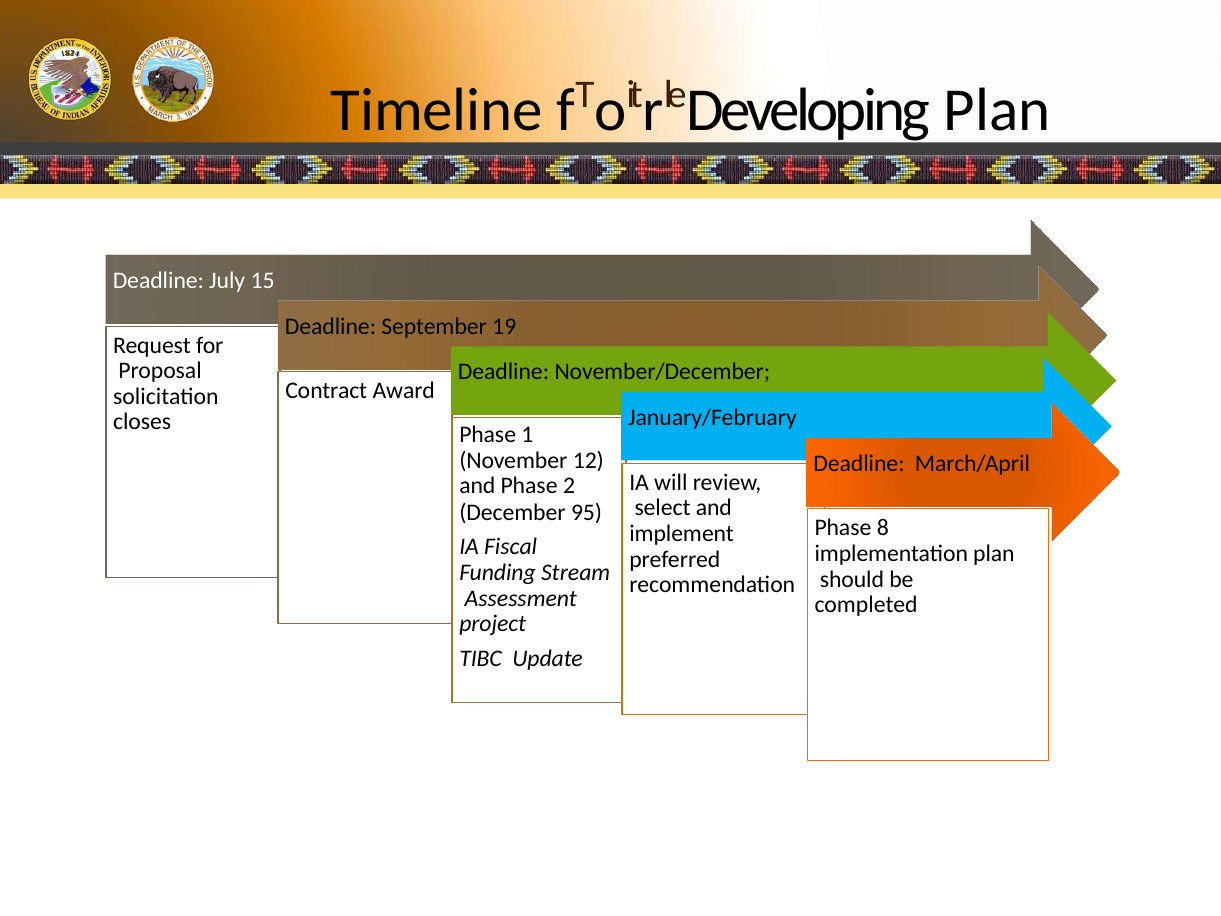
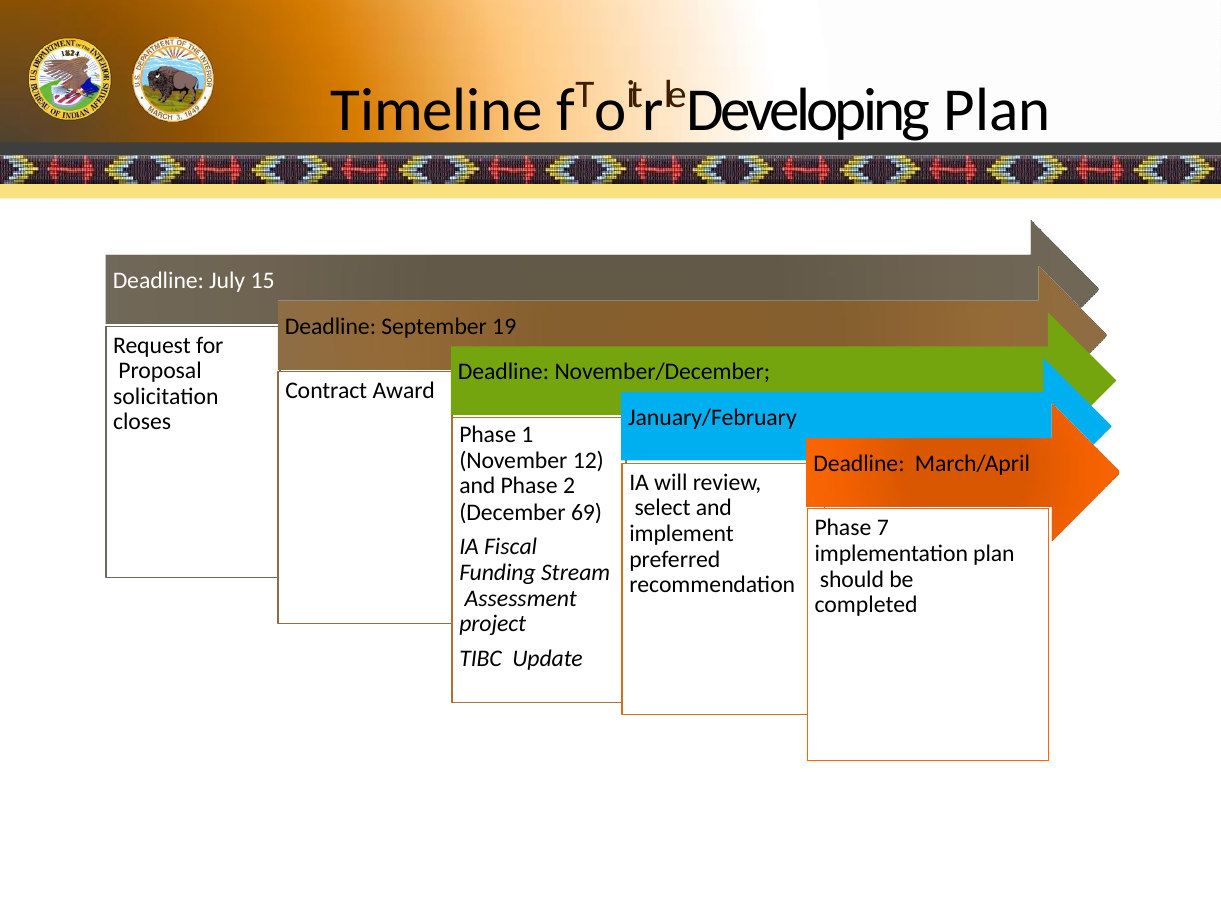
95: 95 -> 69 (587, 513)
8: 8 -> 7 (883, 528)
